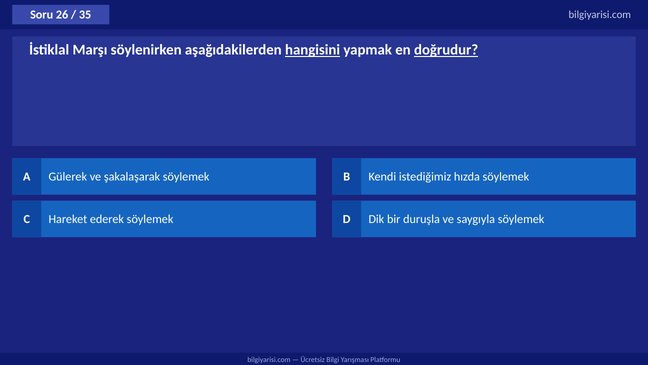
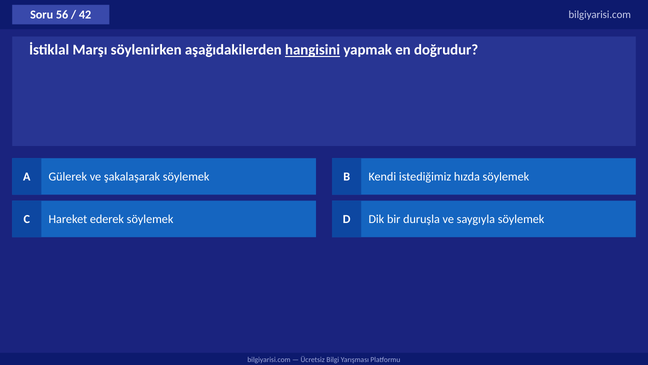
26: 26 -> 56 (62, 15)
35: 35 -> 42 (85, 15)
doğrudur underline: present -> none (446, 50)
